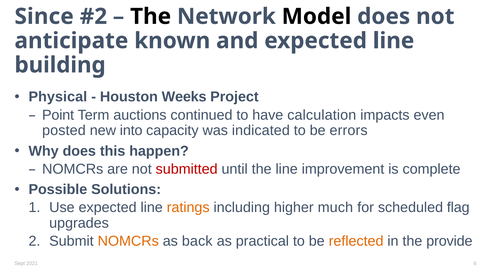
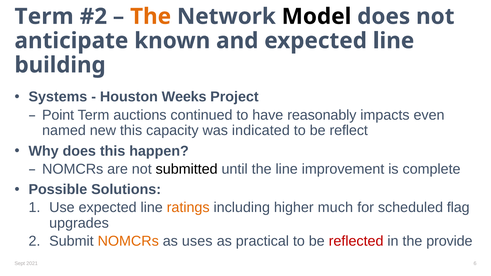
Since: Since -> Term (44, 16)
The colour: black -> orange (151, 16)
Physical: Physical -> Systems (58, 97)
calculation: calculation -> reasonably (322, 115)
posted: posted -> named (64, 130)
new into: into -> this (131, 130)
errors: errors -> reflect (349, 130)
submitted colour: red -> black (187, 169)
back: back -> uses (197, 241)
reflected colour: orange -> red (356, 241)
